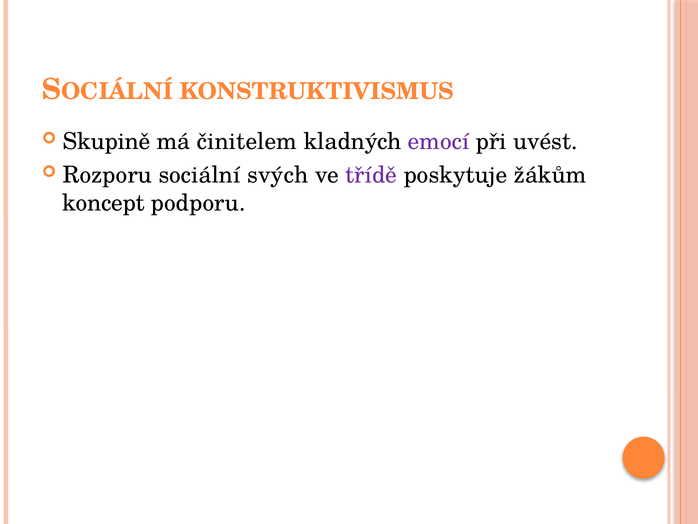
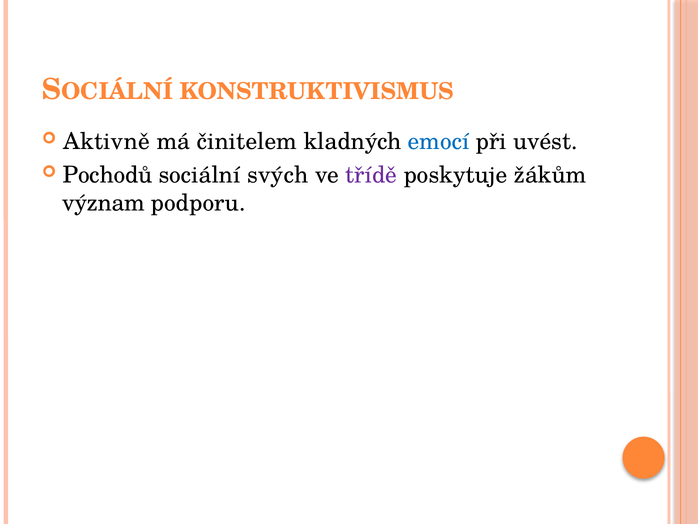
Skupině: Skupině -> Aktivně (106, 141)
emocí colour: purple -> blue (439, 141)
Rozporu: Rozporu -> Pochodů (108, 175)
koncept: koncept -> význam (104, 203)
